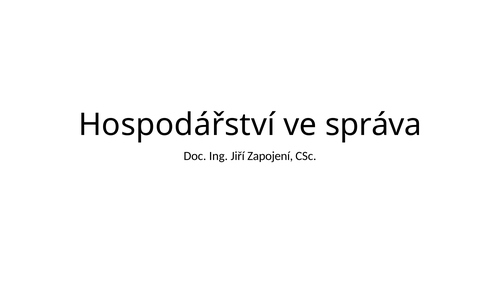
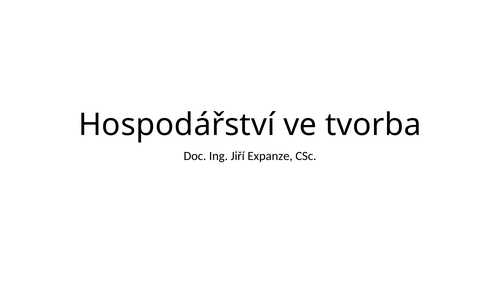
správa: správa -> tvorba (373, 125)
Zapojení: Zapojení -> Expanze (270, 156)
